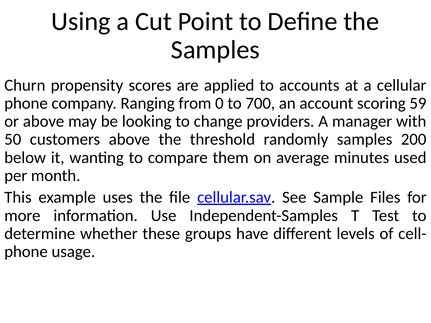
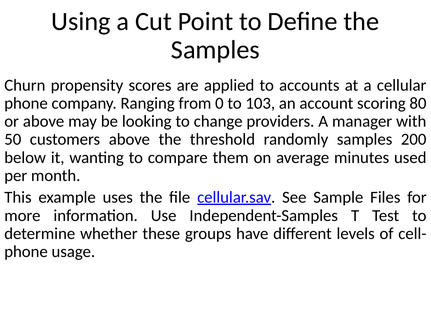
700: 700 -> 103 (260, 103)
59: 59 -> 80 (418, 103)
